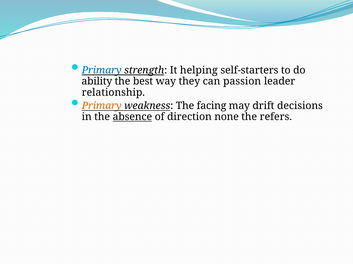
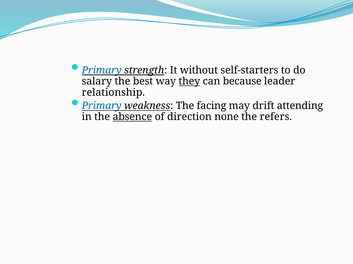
helping: helping -> without (199, 70)
ability: ability -> salary (97, 82)
they underline: none -> present (189, 82)
passion: passion -> because (242, 82)
Primary colour: orange -> blue (102, 106)
decisions: decisions -> attending (300, 106)
